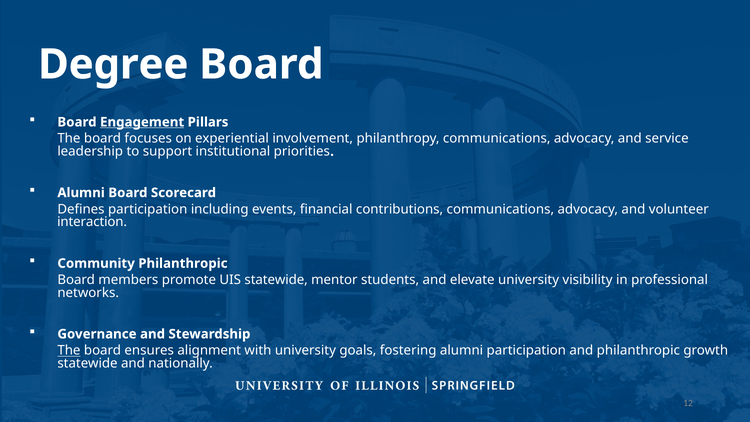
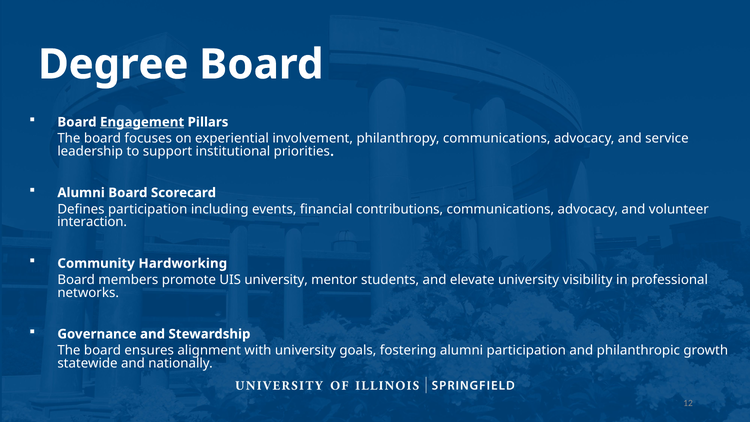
Community Philanthropic: Philanthropic -> Hardworking (183, 263)
UIS statewide: statewide -> university (276, 280)
The underline: present -> none (69, 350)
